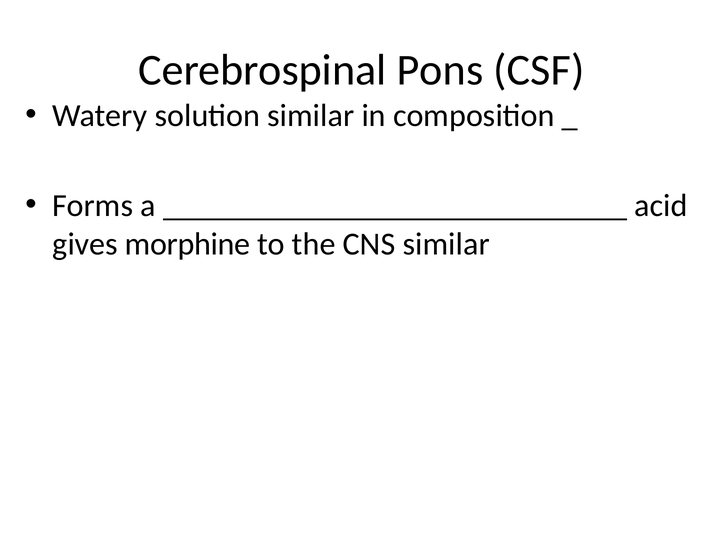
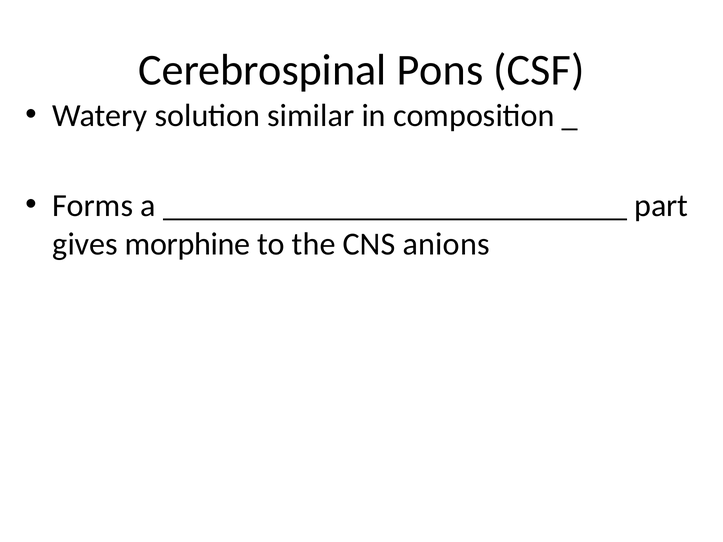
acid: acid -> part (661, 206)
CNS similar: similar -> anions (446, 244)
